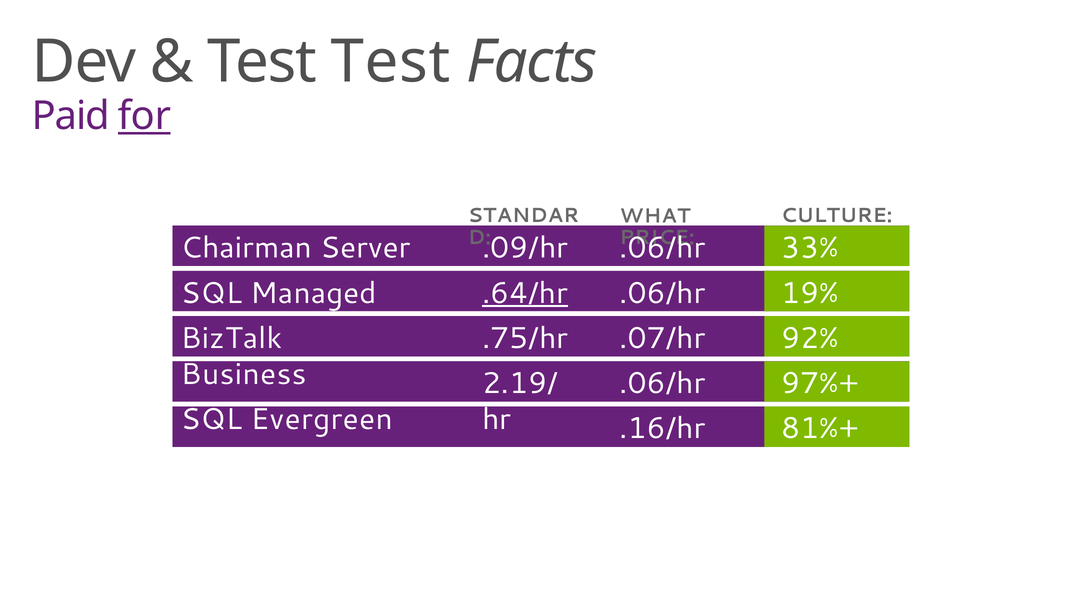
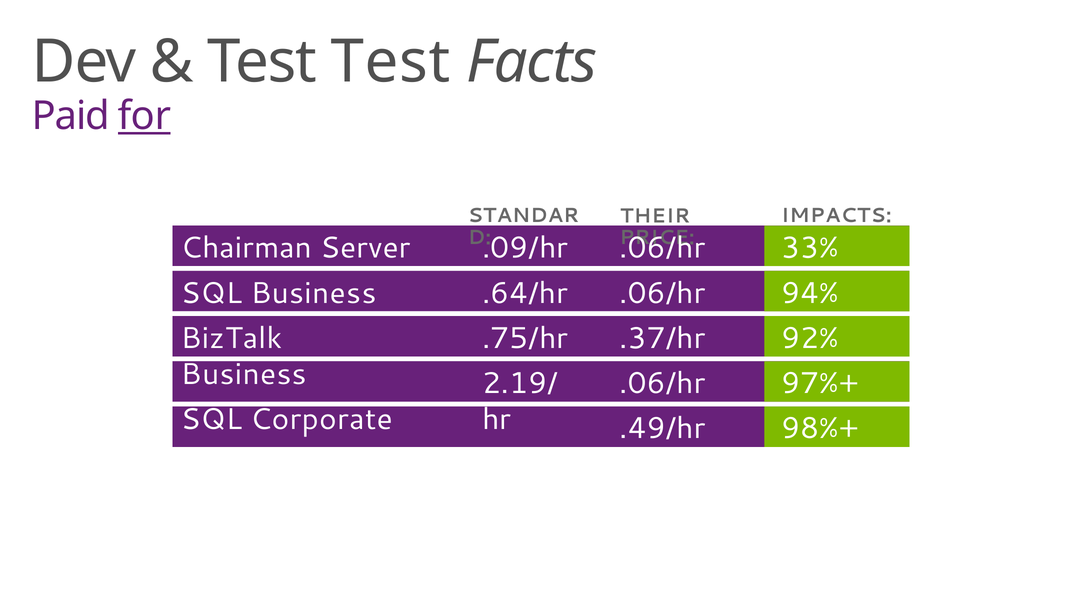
WHAT: WHAT -> THEIR (655, 216)
CULTURE: CULTURE -> IMPACTS (836, 216)
SQL Managed: Managed -> Business (313, 293)
.64/hr underline: present -> none (525, 293)
19%: 19% -> 94% (810, 293)
.07/hr: .07/hr -> .37/hr (663, 338)
Evergreen: Evergreen -> Corporate (322, 419)
.16/hr: .16/hr -> .49/hr (663, 428)
81%+: 81%+ -> 98%+ (820, 428)
